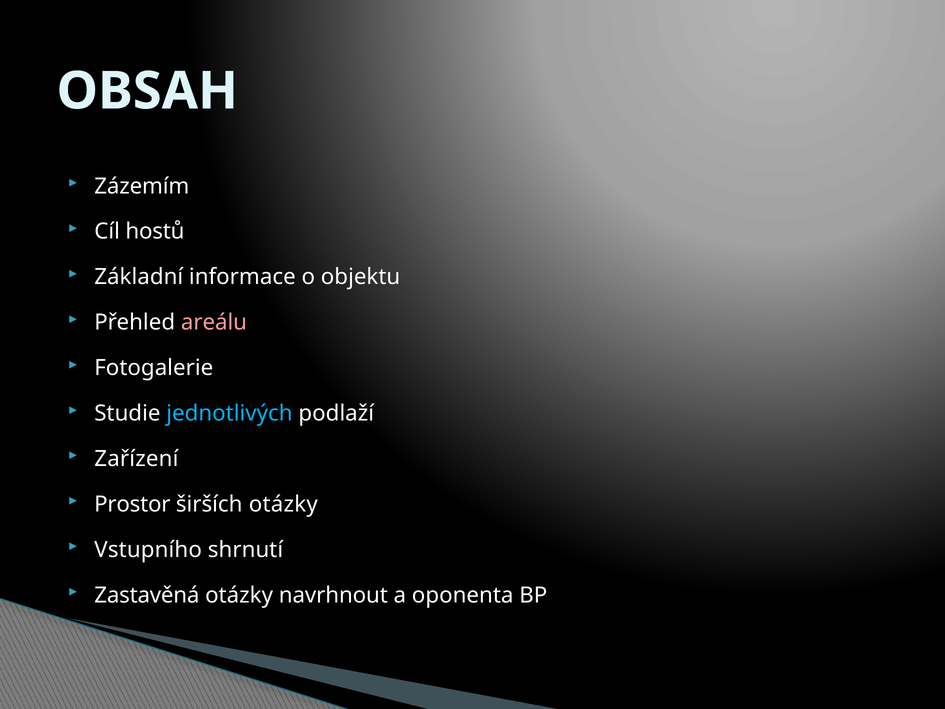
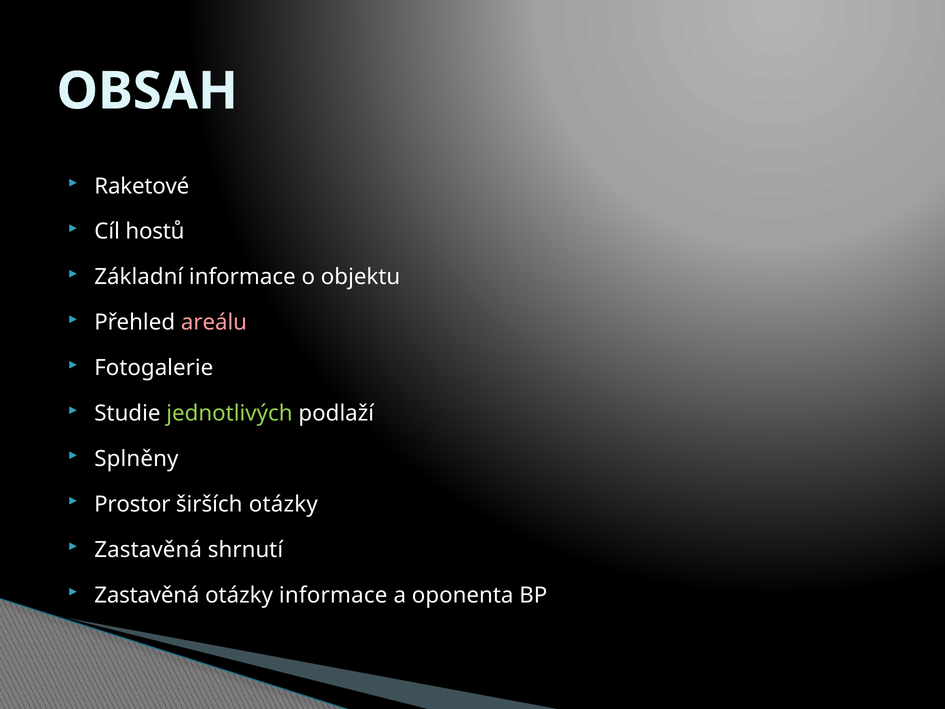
Zázemím: Zázemím -> Raketové (142, 186)
jednotlivých colour: light blue -> light green (229, 413)
Zařízení: Zařízení -> Splněny (136, 459)
Vstupního: Vstupního -> Zastavěná (148, 550)
otázky navrhnout: navrhnout -> informace (333, 595)
